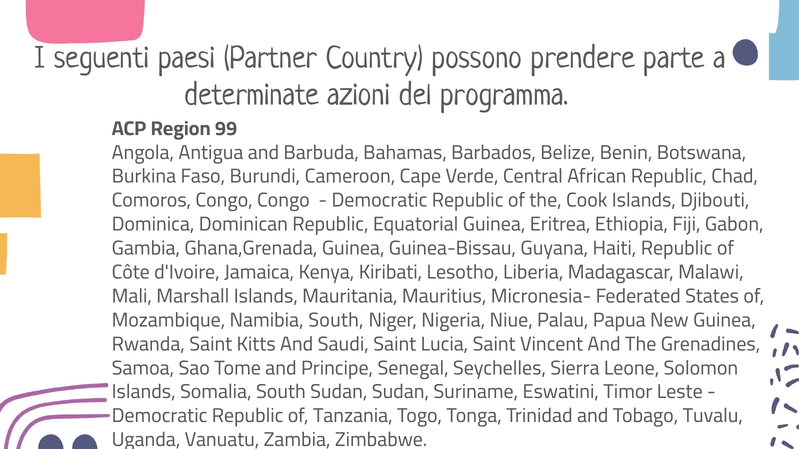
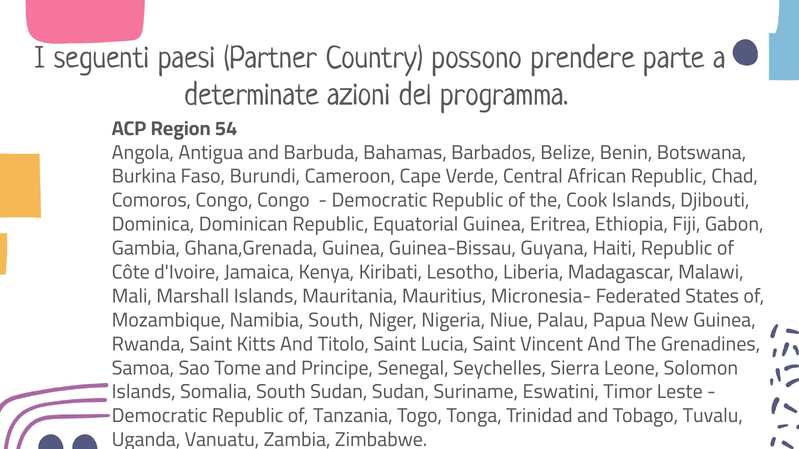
99: 99 -> 54 (226, 129)
Saudi: Saudi -> Titolo (343, 344)
